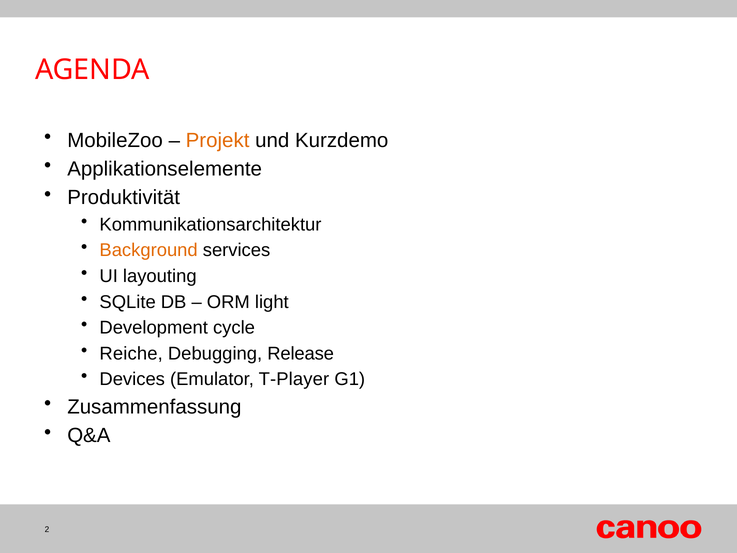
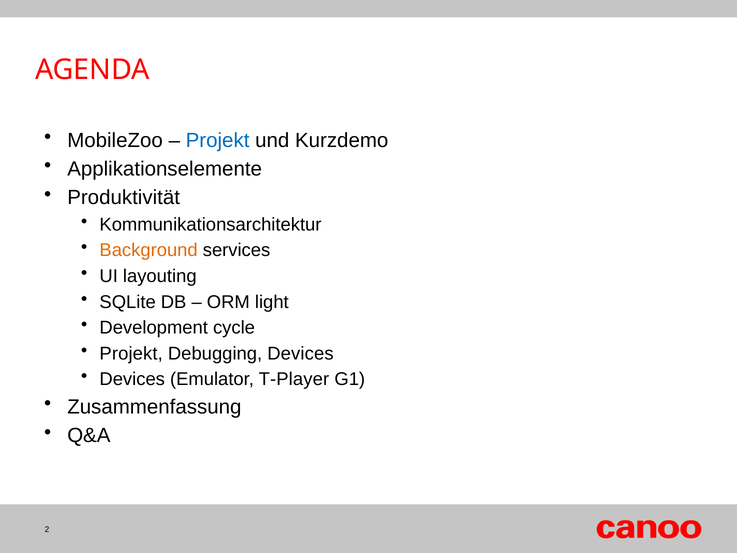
Projekt colour: orange -> blue (218, 140)
Reiche: Reiche -> Projekt (131, 353)
Debugging Release: Release -> Devices (300, 353)
